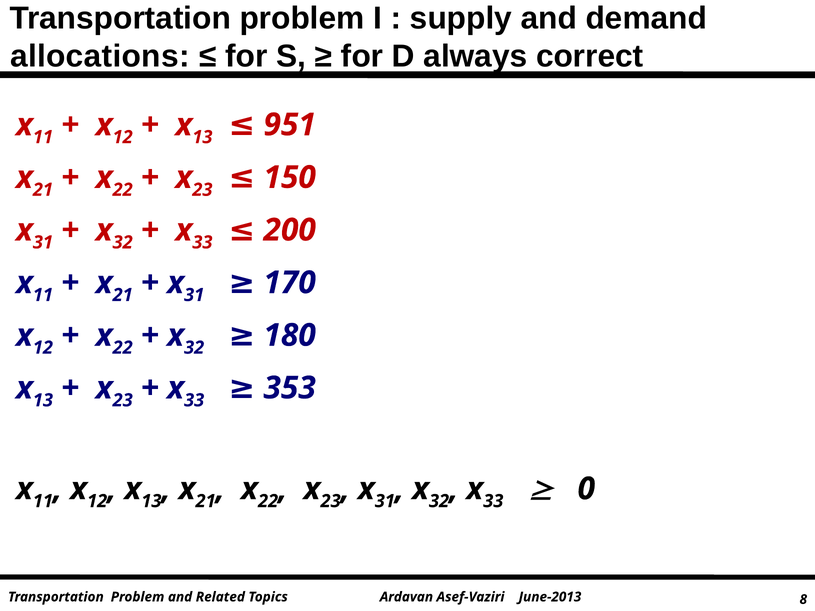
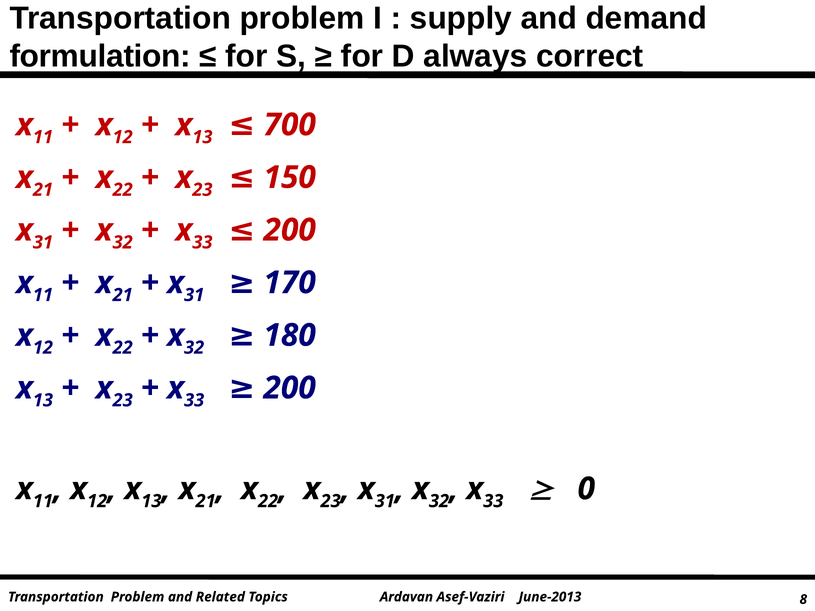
allocations: allocations -> formulation (100, 56)
951: 951 -> 700 (290, 125)
353: 353 -> 200 (290, 388)
